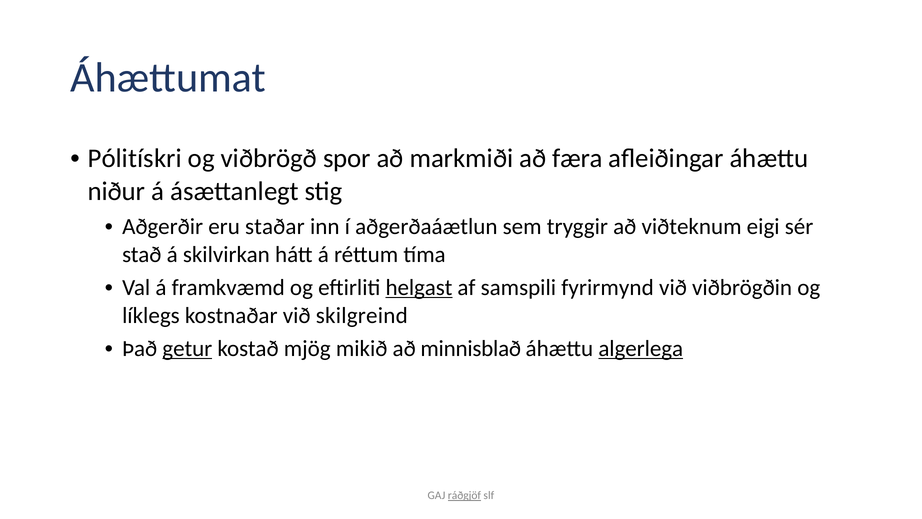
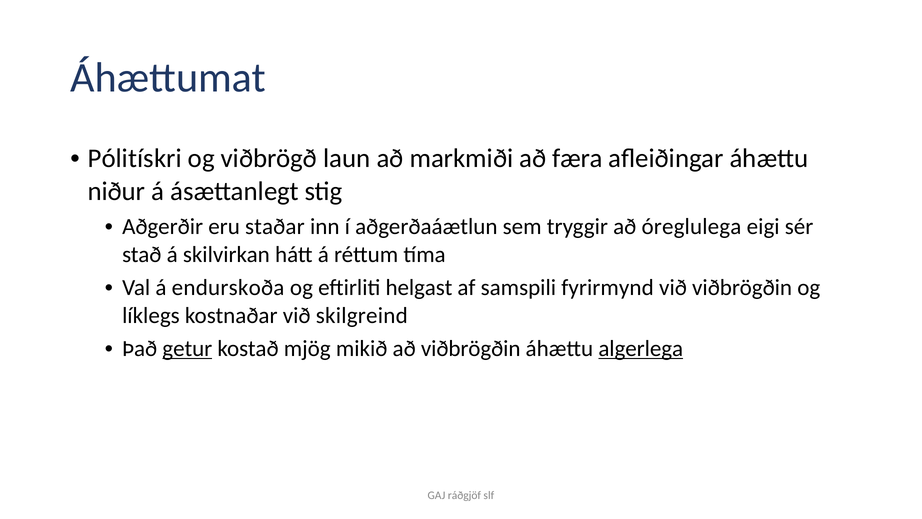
spor: spor -> laun (347, 158)
viðteknum: viðteknum -> óreglulega (691, 226)
framkvæmd: framkvæmd -> endurskoða (228, 287)
helgast underline: present -> none (419, 287)
að minnisblað: minnisblað -> viðbrögðin (471, 348)
ráðgjöf underline: present -> none (464, 495)
